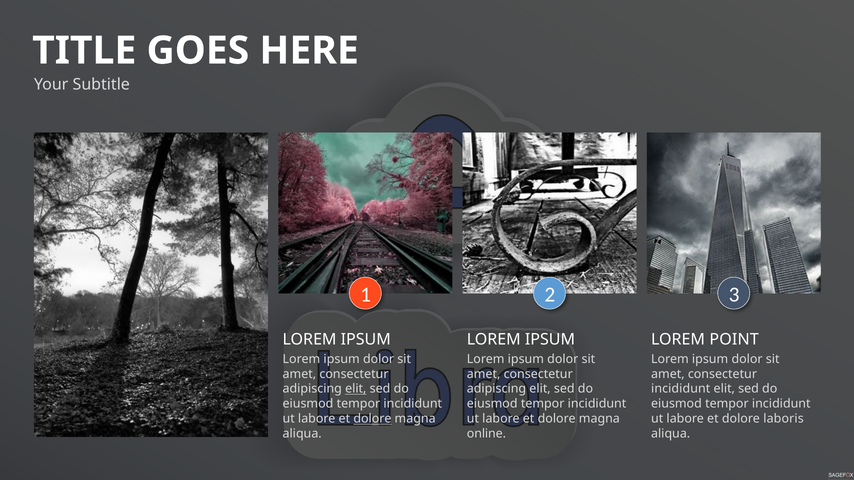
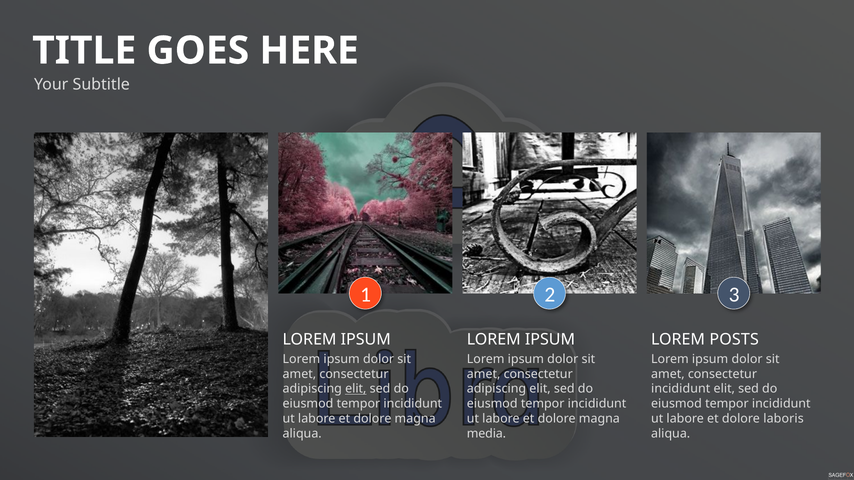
POINT: POINT -> POSTS (734, 340)
dolore underline: present -> none (372, 419)
online: online -> media (486, 434)
